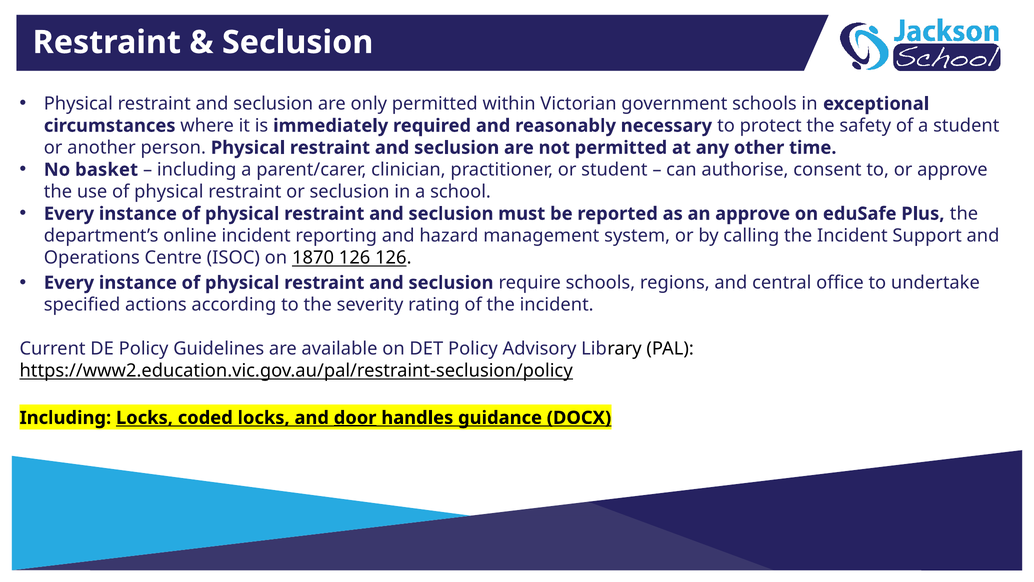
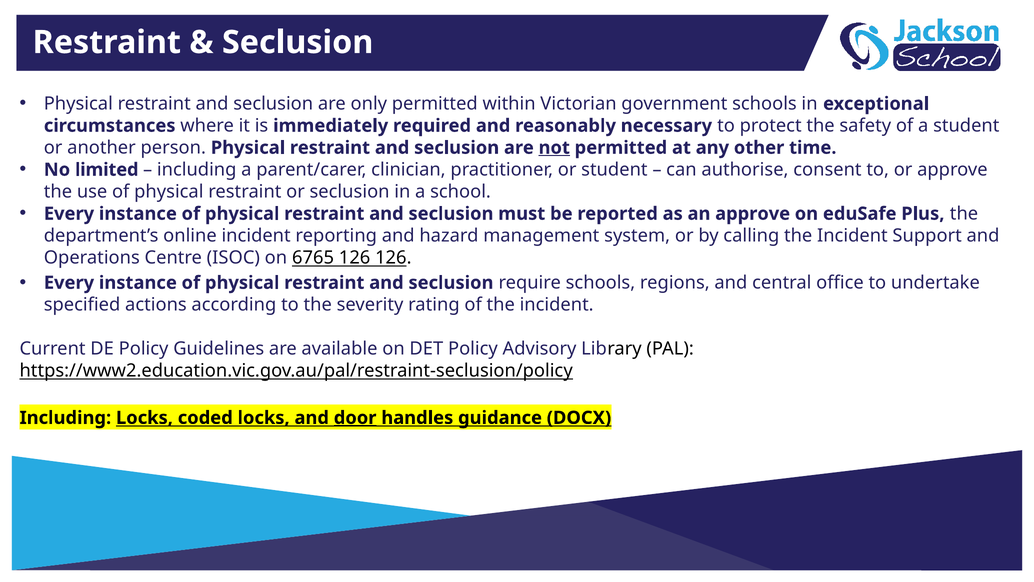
not underline: none -> present (554, 148)
basket: basket -> limited (107, 170)
1870: 1870 -> 6765 (313, 258)
